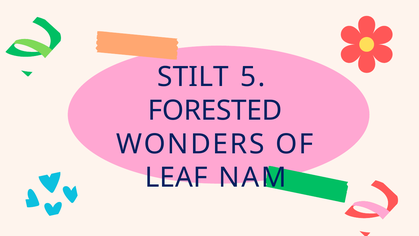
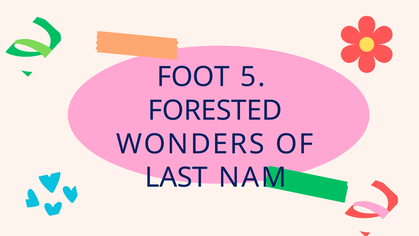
STILT: STILT -> FOOT (193, 77)
LEAF: LEAF -> LAST (176, 178)
